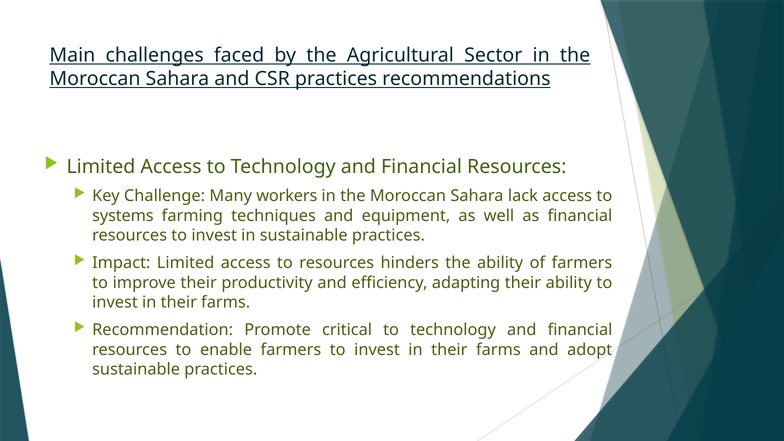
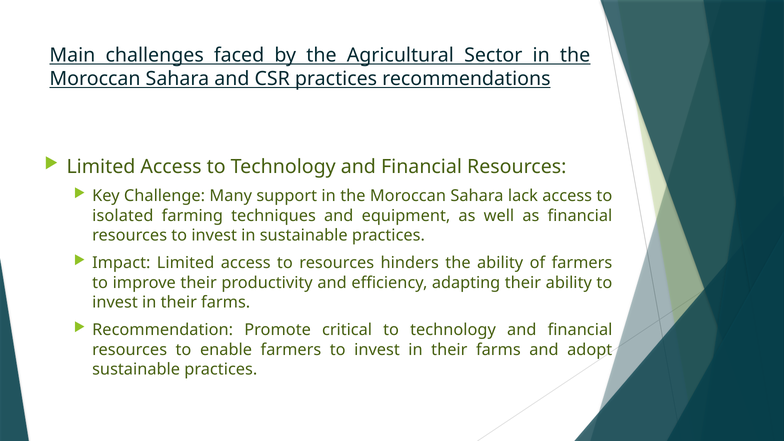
workers: workers -> support (287, 196)
systems: systems -> isolated (123, 216)
